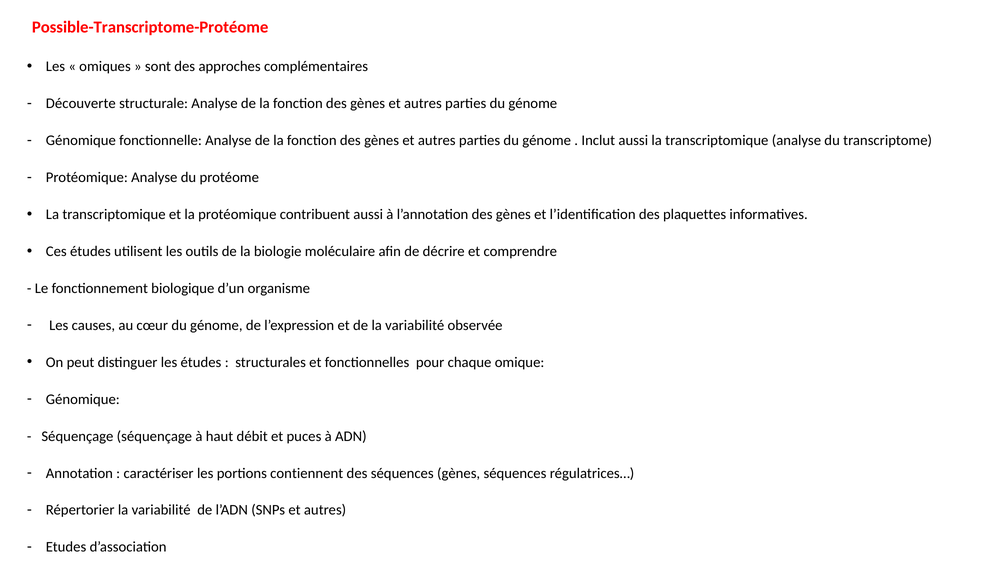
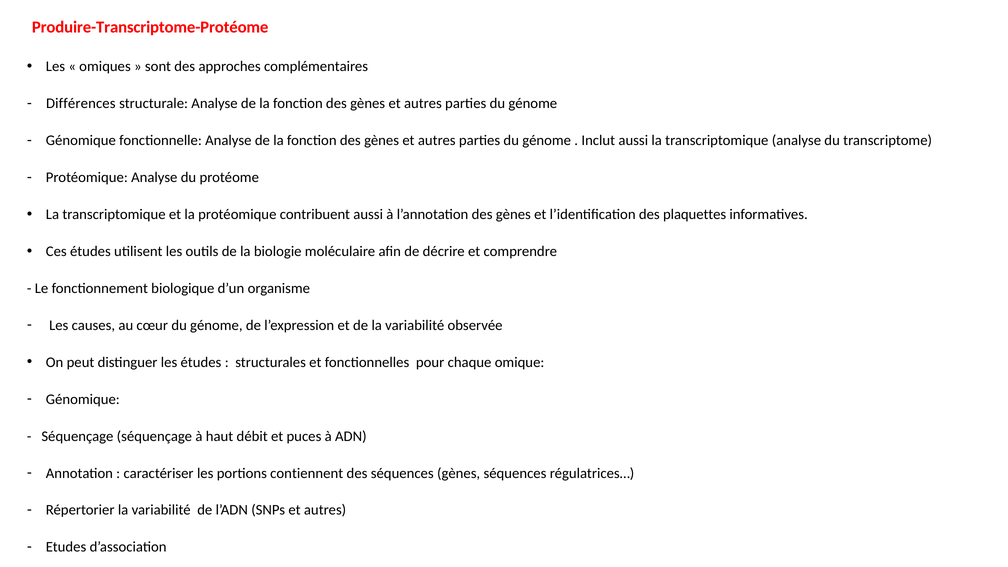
Possible-Transcriptome-Protéome: Possible-Transcriptome-Protéome -> Produire-Transcriptome-Protéome (150, 27)
Découverte: Découverte -> Différences (81, 103)
